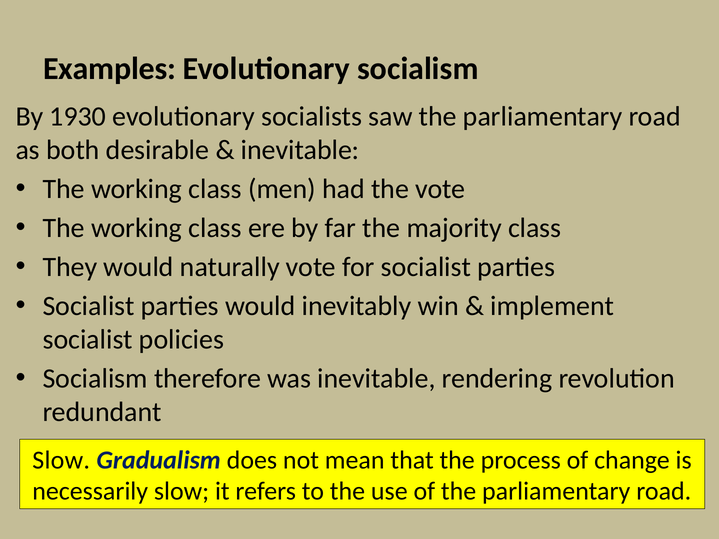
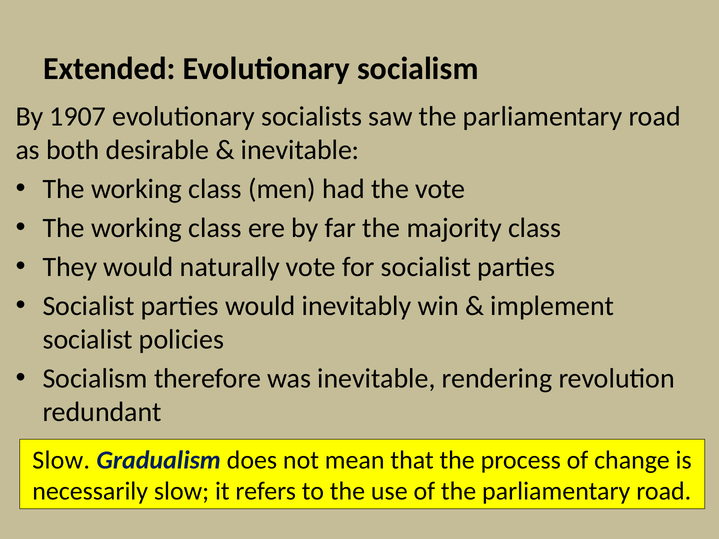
Examples: Examples -> Extended (109, 69)
1930: 1930 -> 1907 (78, 116)
